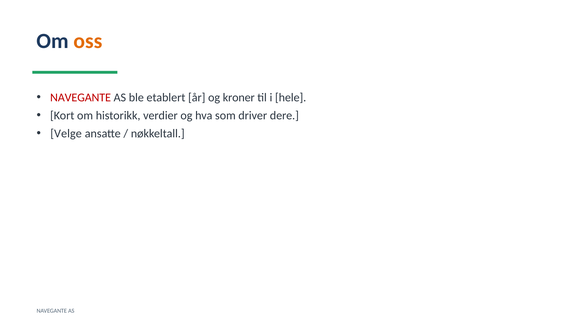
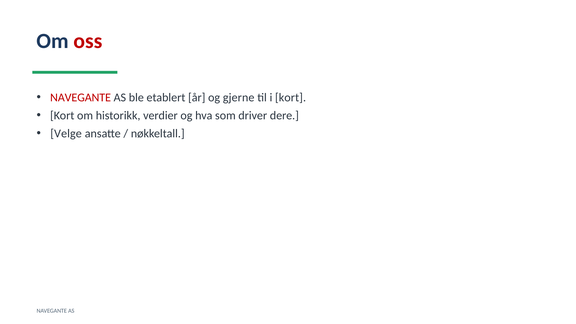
oss colour: orange -> red (88, 41)
kroner: kroner -> gjerne (239, 98)
i hele: hele -> kort (291, 98)
